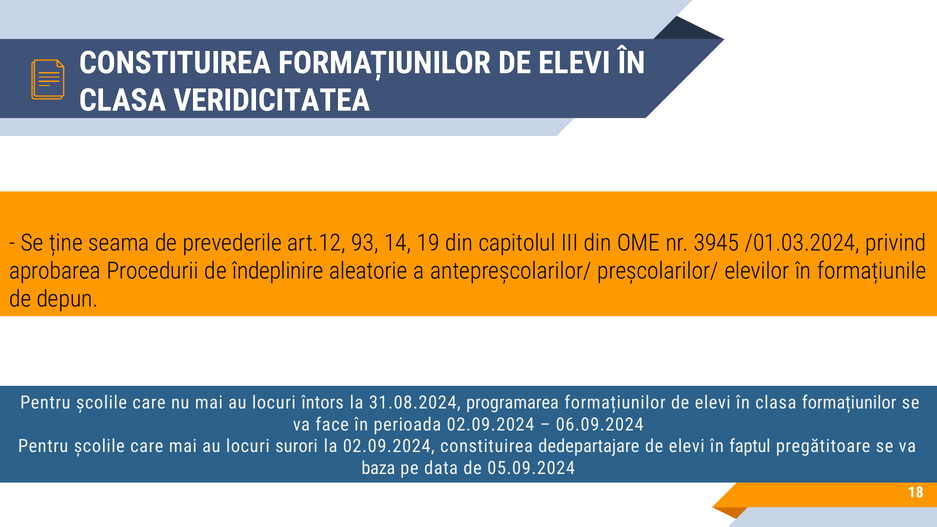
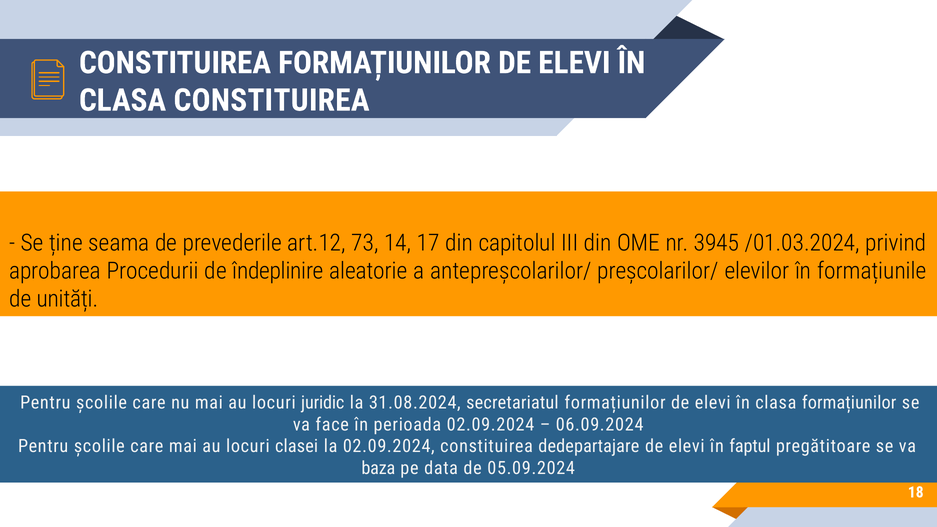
CLASA VERIDICITATEA: VERIDICITATEA -> CONSTITUIREA (272, 100)
93: 93 -> 73 (365, 243)
19: 19 -> 17 (428, 243)
depun: depun -> unități (67, 299)
întors: întors -> juridic (323, 403)
programarea: programarea -> secretariatul (512, 403)
surori: surori -> clasei (297, 446)
